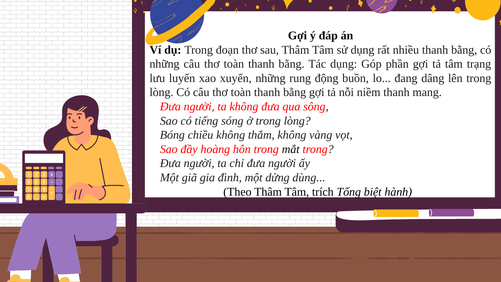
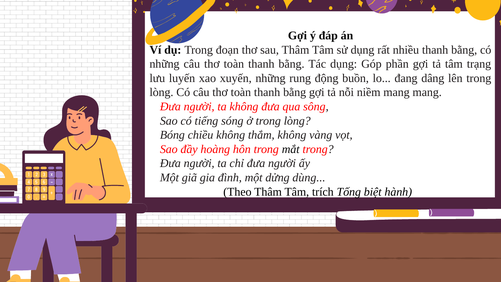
niềm thanh: thanh -> mang (397, 92)
